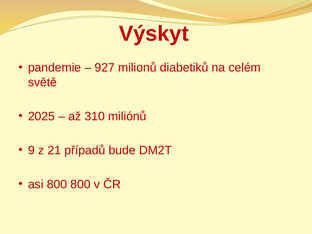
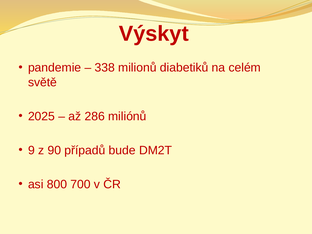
927: 927 -> 338 (105, 68)
310: 310 -> 286 (95, 116)
21: 21 -> 90 (54, 150)
800 800: 800 -> 700 (81, 184)
